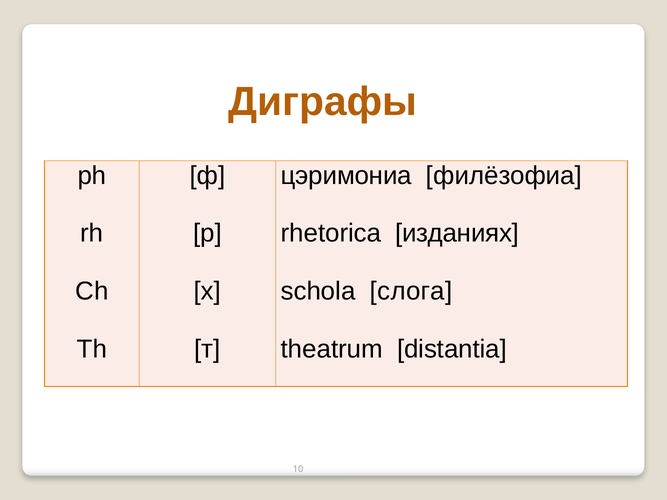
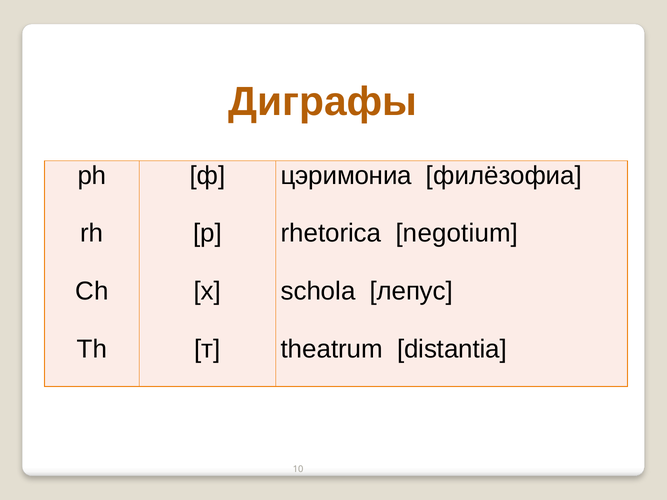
изданиях: изданиях -> negotium (457, 234)
слога: слога -> лепус (411, 291)
